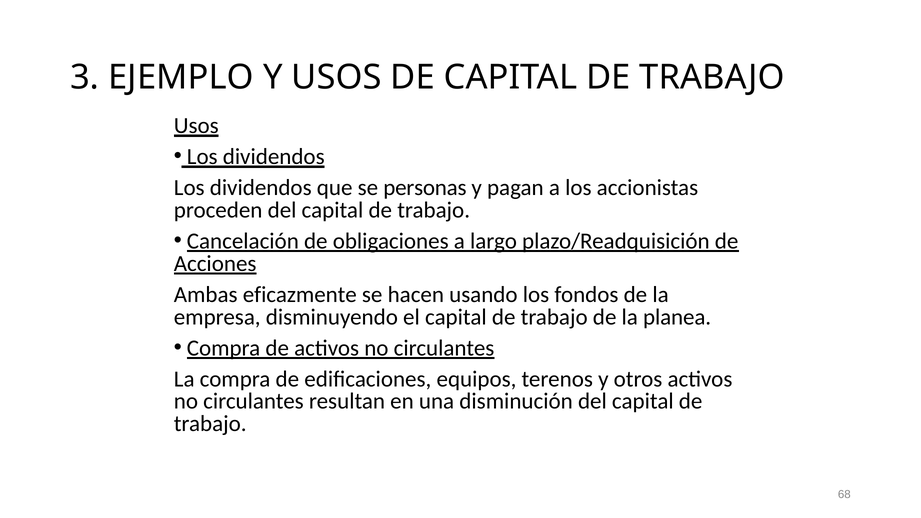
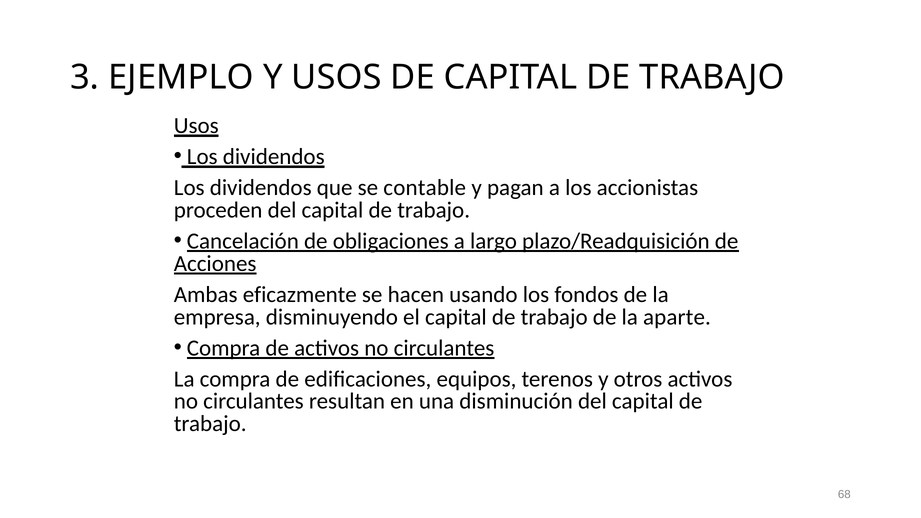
personas: personas -> contable (425, 188)
planea: planea -> aparte (677, 317)
